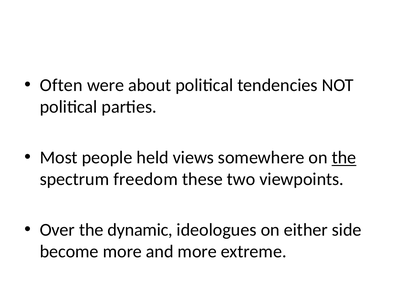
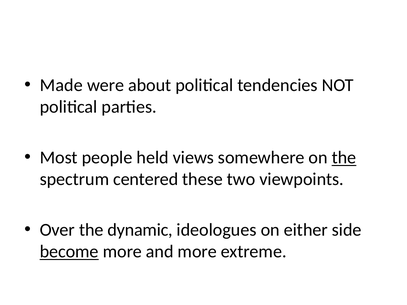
Often: Often -> Made (61, 85)
freedom: freedom -> centered (146, 179)
become underline: none -> present (69, 252)
